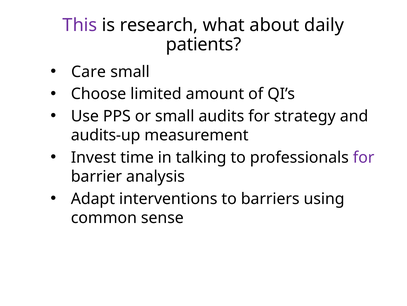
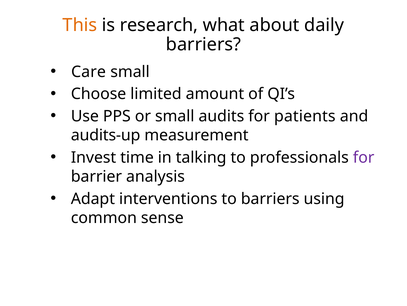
This colour: purple -> orange (80, 25)
patients: patients -> barriers (204, 45)
strategy: strategy -> patients (305, 116)
